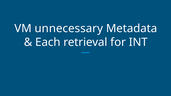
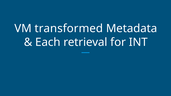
unnecessary: unnecessary -> transformed (69, 29)
